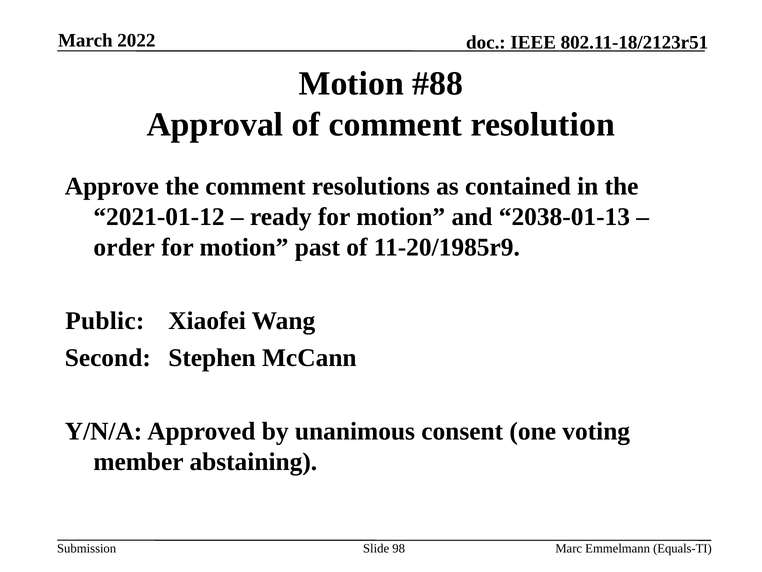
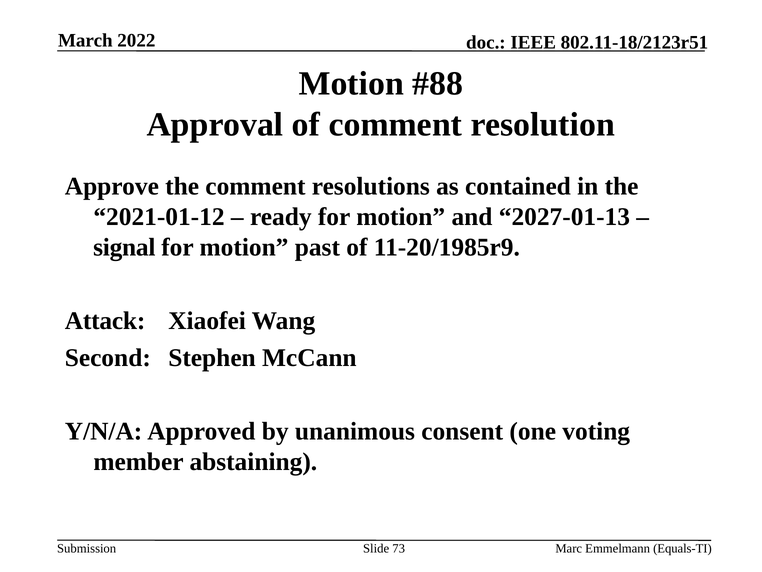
2038-01-13: 2038-01-13 -> 2027-01-13 (564, 216)
order: order -> signal (124, 247)
Public: Public -> Attack (105, 321)
98: 98 -> 73 (399, 548)
